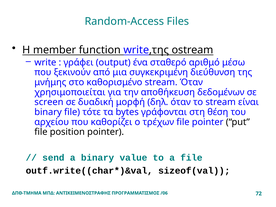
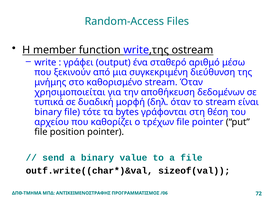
screen: screen -> τυπικά (49, 102)
